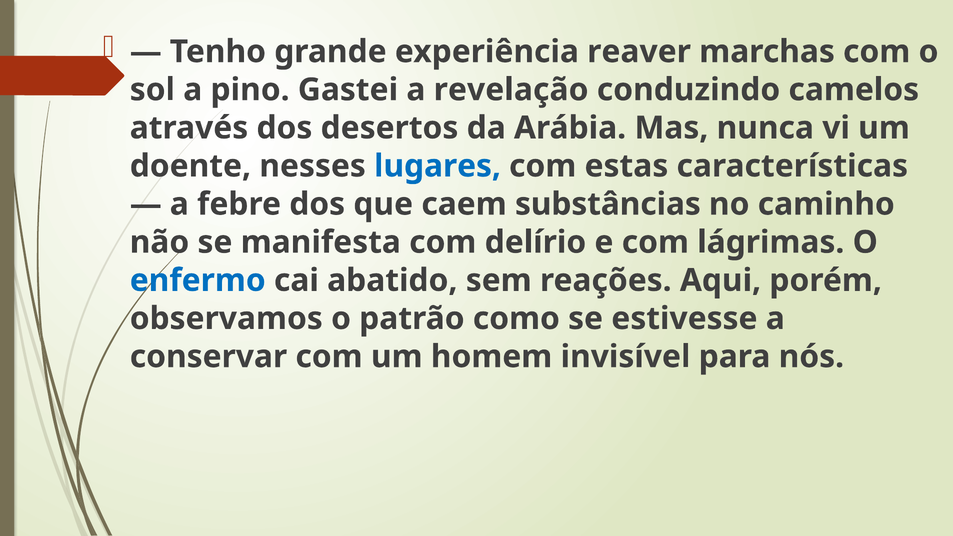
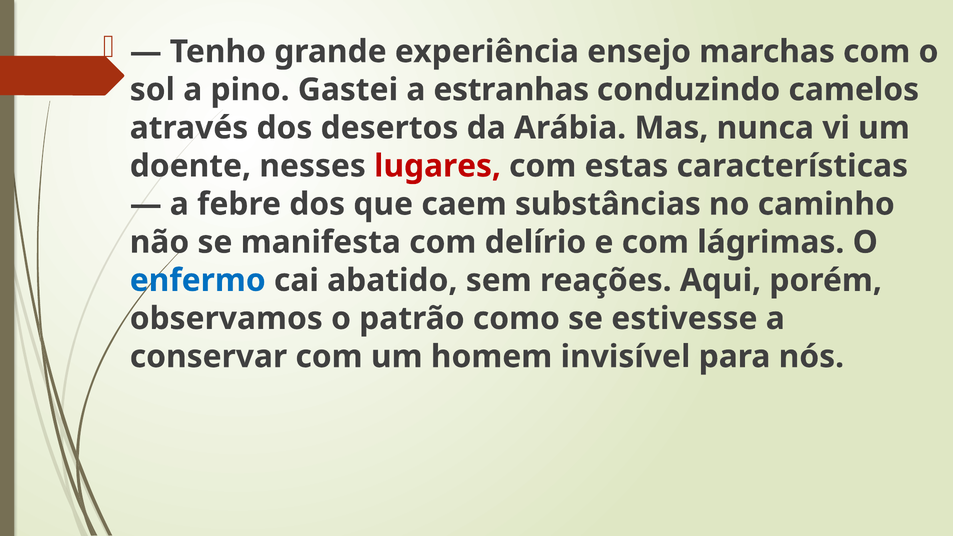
reaver: reaver -> ensejo (639, 52)
revelação: revelação -> estranhas (511, 90)
lugares colour: blue -> red (437, 166)
